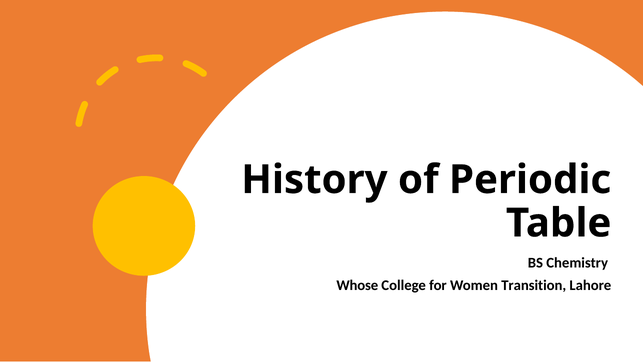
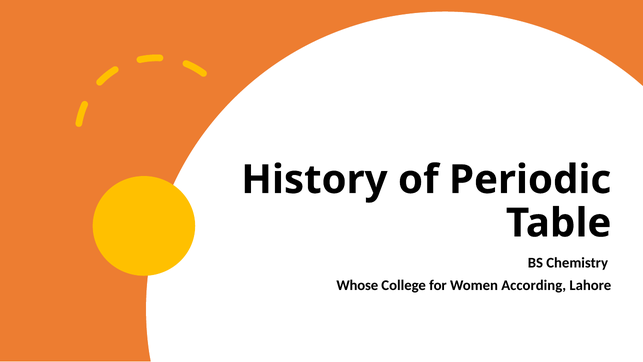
Transition: Transition -> According (534, 285)
